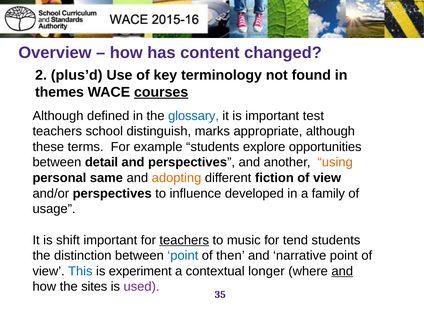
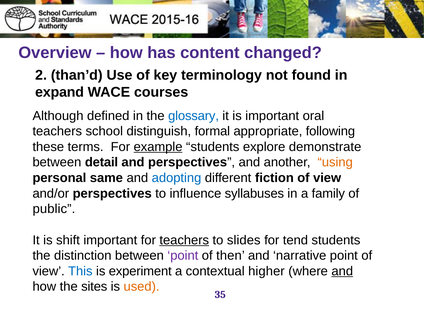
plus’d: plus’d -> than’d (77, 75)
themes: themes -> expand (60, 92)
courses underline: present -> none (161, 92)
test: test -> oral (313, 116)
marks: marks -> formal (212, 131)
appropriate although: although -> following (330, 131)
example underline: none -> present (158, 147)
opportunities: opportunities -> demonstrate (325, 147)
adopting colour: orange -> blue (177, 178)
developed: developed -> syllabuses (254, 193)
usage: usage -> public (54, 209)
music: music -> slides (244, 240)
point colour: blue -> purple (183, 256)
longer: longer -> higher (266, 271)
used colour: purple -> orange (142, 287)
